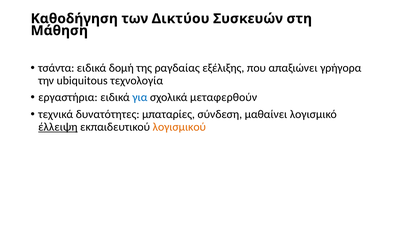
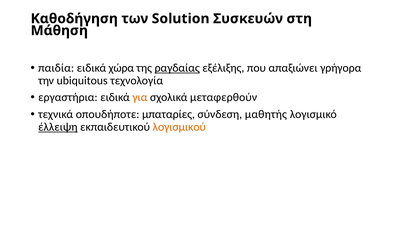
Δικτύου: Δικτύου -> Solution (181, 19)
τσάντα: τσάντα -> παιδία (56, 68)
δομή: δομή -> χώρα (121, 68)
ραγδαίας underline: none -> present (177, 68)
για colour: blue -> orange (140, 97)
δυνατότητες: δυνατότητες -> οπουδήποτε (108, 114)
μαθαίνει: μαθαίνει -> μαθητής (266, 114)
